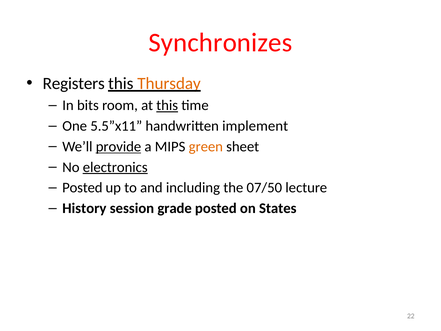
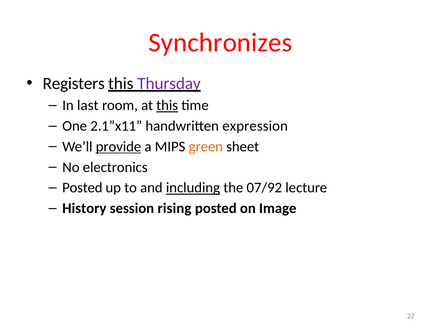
Thursday colour: orange -> purple (169, 83)
bits: bits -> last (88, 105)
5.5”x11: 5.5”x11 -> 2.1”x11 (116, 126)
implement: implement -> expression (255, 126)
electronics underline: present -> none (115, 167)
including underline: none -> present (193, 188)
07/50: 07/50 -> 07/92 (264, 188)
grade: grade -> rising (174, 208)
States: States -> Image (278, 208)
